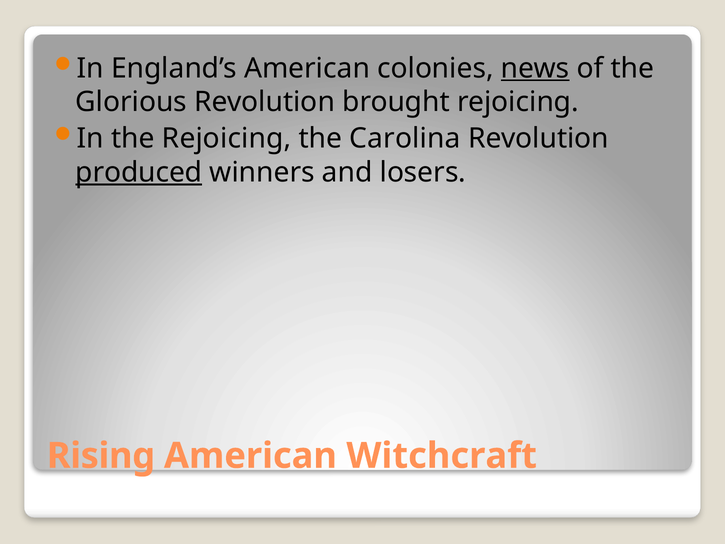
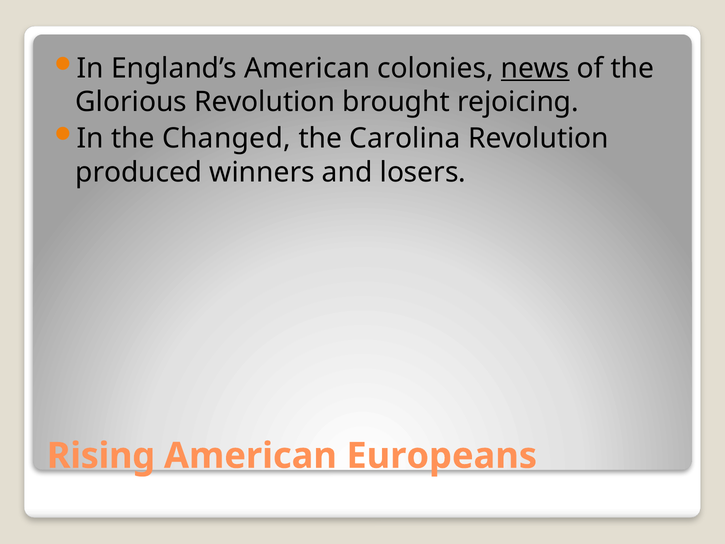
the Rejoicing: Rejoicing -> Changed (226, 138)
produced underline: present -> none (139, 172)
Witchcraft: Witchcraft -> Europeans (442, 456)
